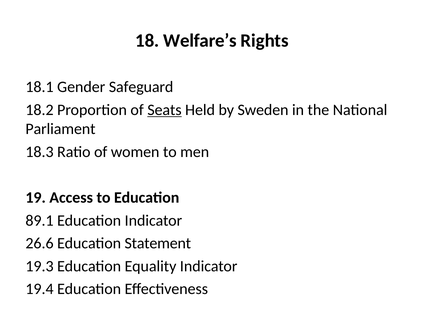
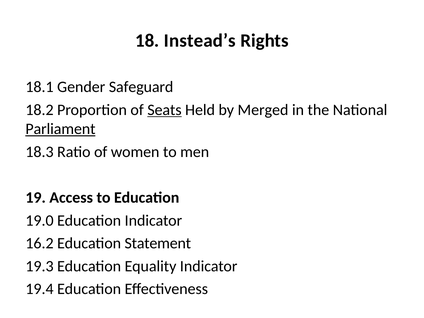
Welfare’s: Welfare’s -> Instead’s (200, 41)
Sweden: Sweden -> Merged (263, 110)
Parliament underline: none -> present (60, 129)
89.1: 89.1 -> 19.0 (40, 220)
26.6: 26.6 -> 16.2 (40, 243)
